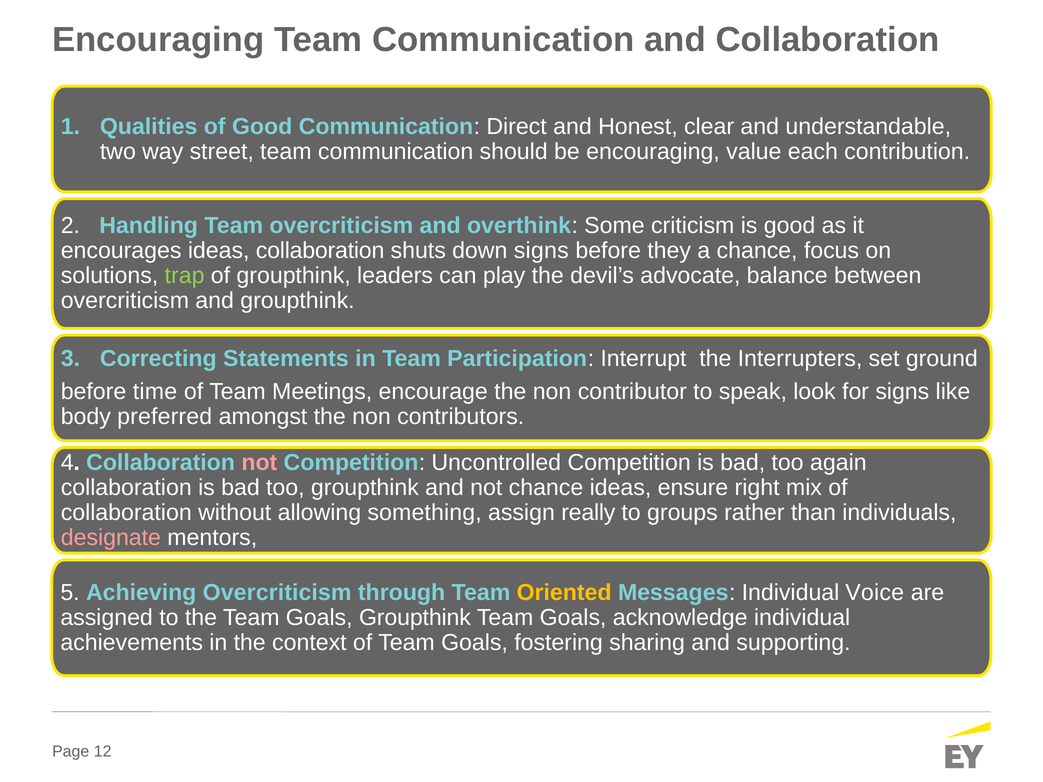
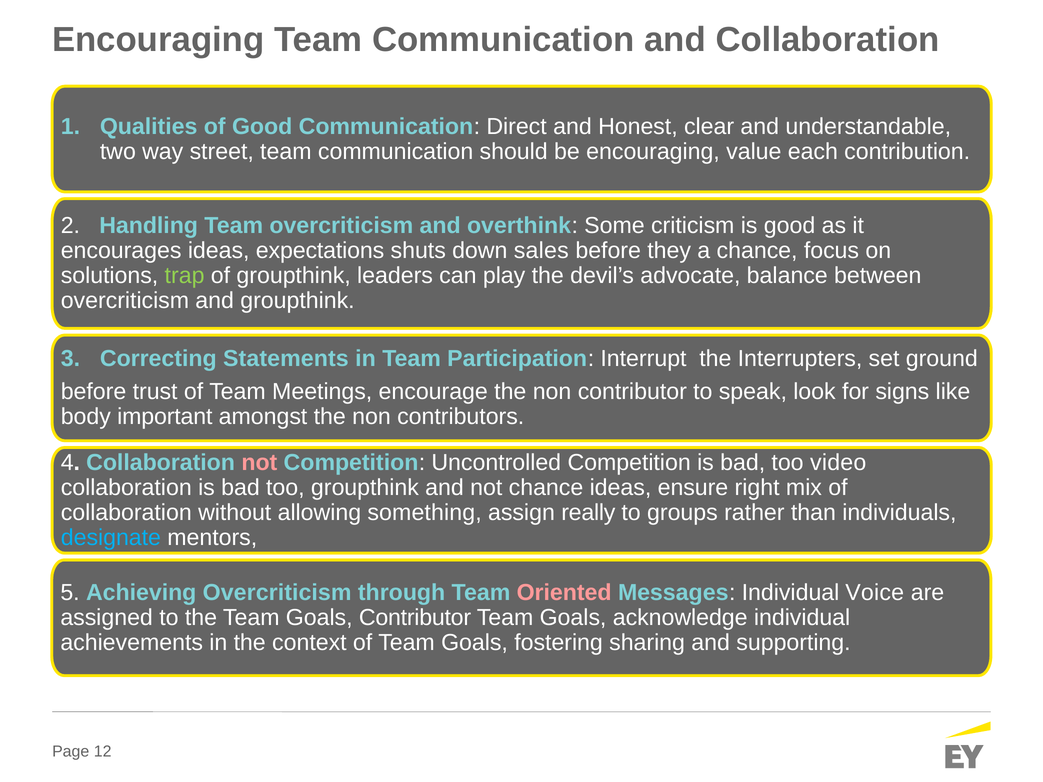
ideas collaboration: collaboration -> expectations (320, 251)
down signs: signs -> sales (541, 251)
time: time -> trust (155, 392)
preferred: preferred -> important (165, 417)
again: again -> video (838, 463)
designate colour: pink -> light blue (111, 538)
Oriented colour: yellow -> pink (564, 593)
Goals Groupthink: Groupthink -> Contributor (415, 618)
